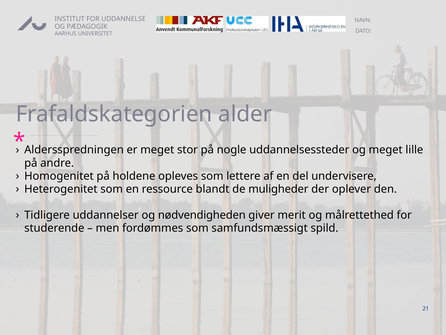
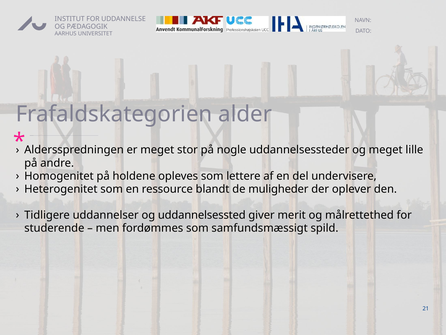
nødvendigheden: nødvendigheden -> uddannelsessted (202, 215)
